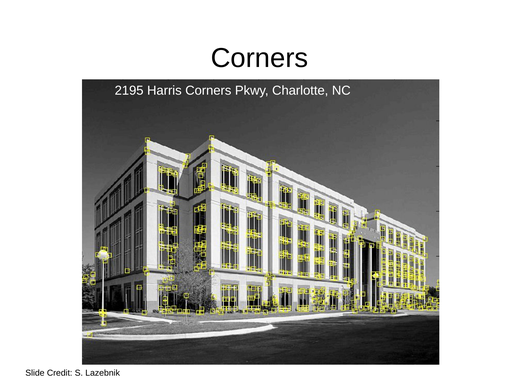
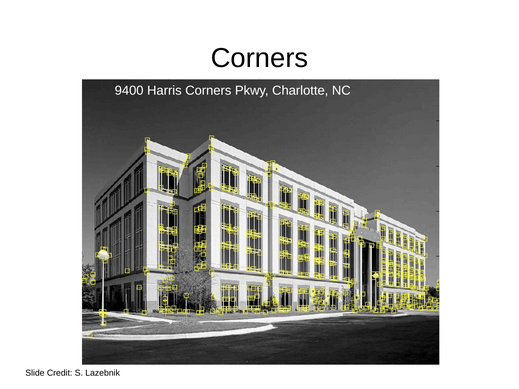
2195: 2195 -> 9400 (129, 91)
